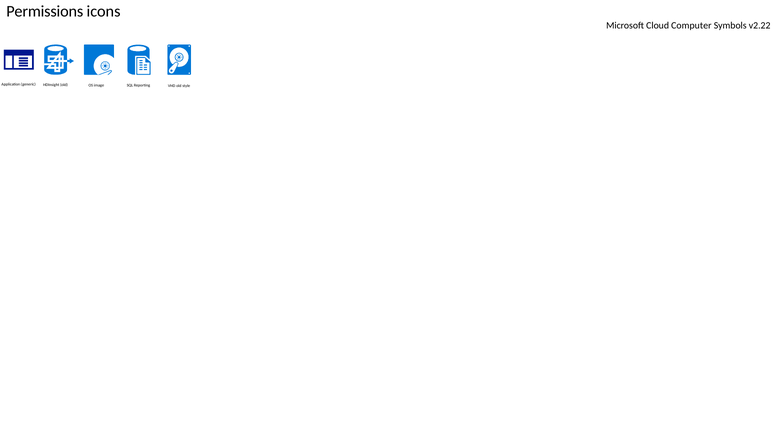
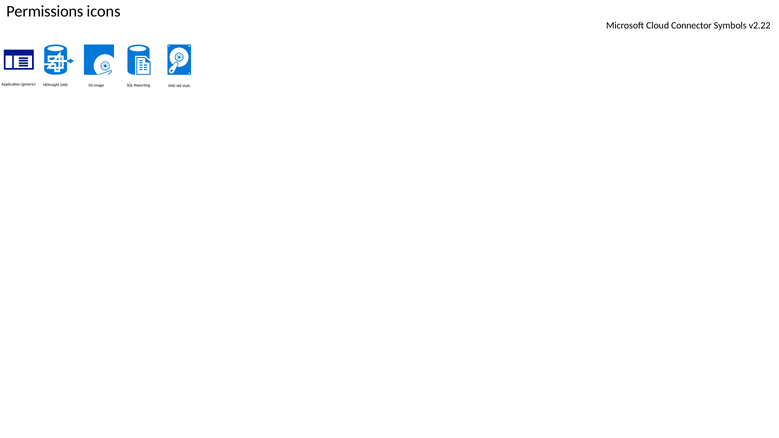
Computer: Computer -> Connector (691, 25)
